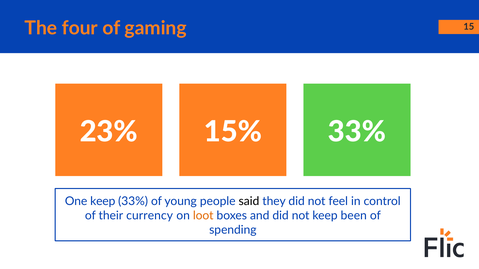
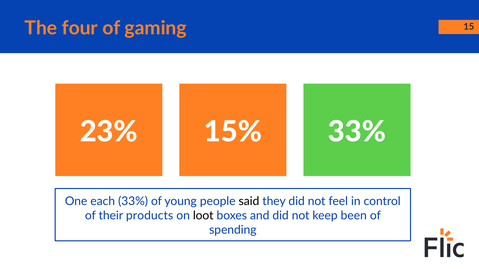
One keep: keep -> each (103, 201)
currency: currency -> products (150, 216)
loot colour: orange -> black (203, 216)
